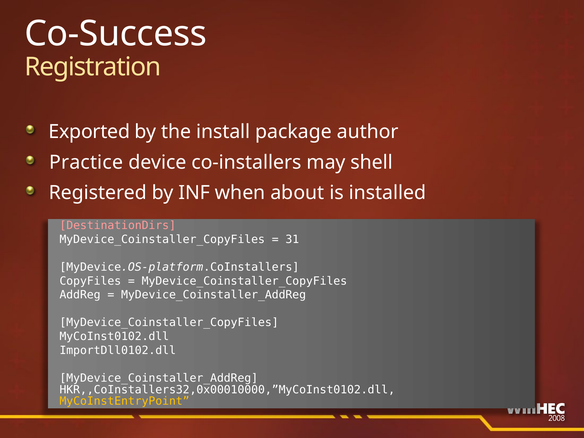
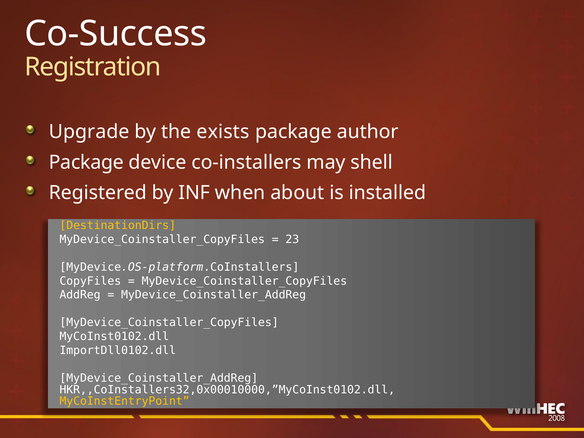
Exported: Exported -> Upgrade (89, 132)
install: install -> exists (223, 132)
Practice: Practice -> Package (86, 162)
DestinationDirs colour: pink -> yellow (118, 226)
31: 31 -> 23 (292, 239)
